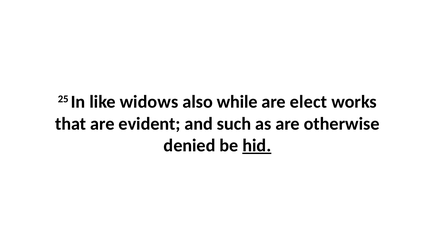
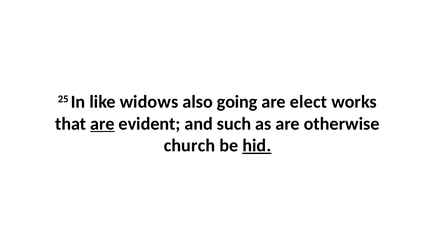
while: while -> going (237, 102)
are underline: none -> present (102, 124)
denied: denied -> church (189, 145)
